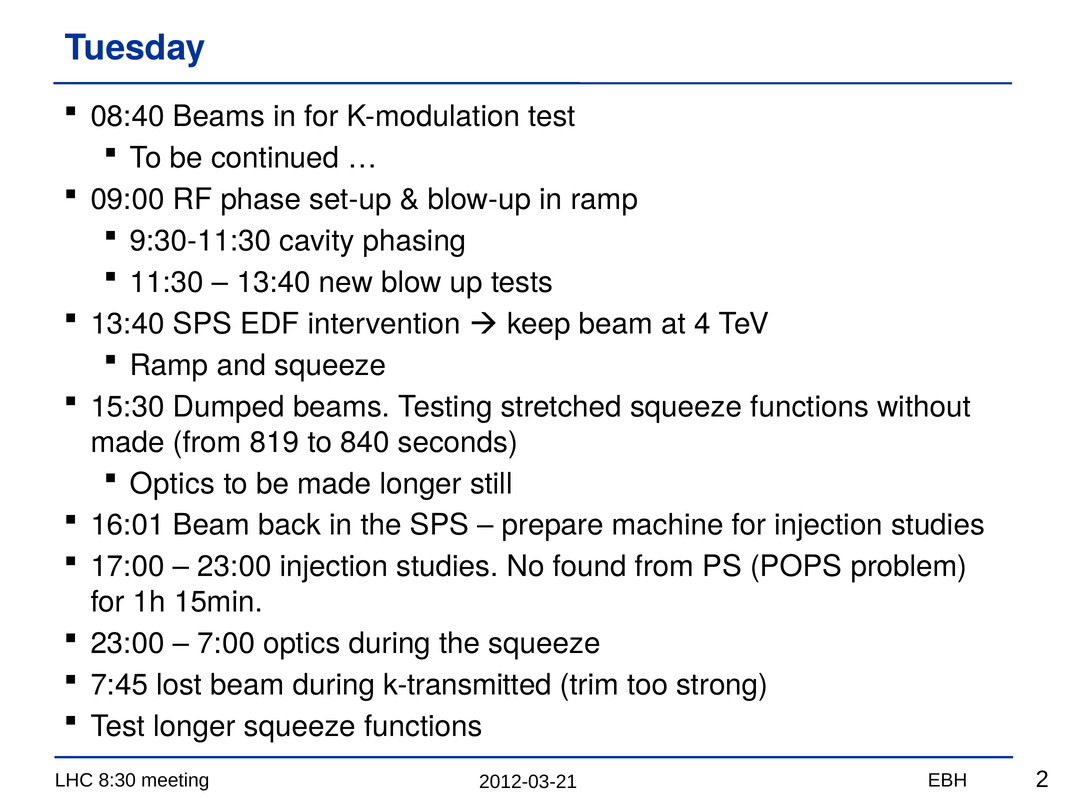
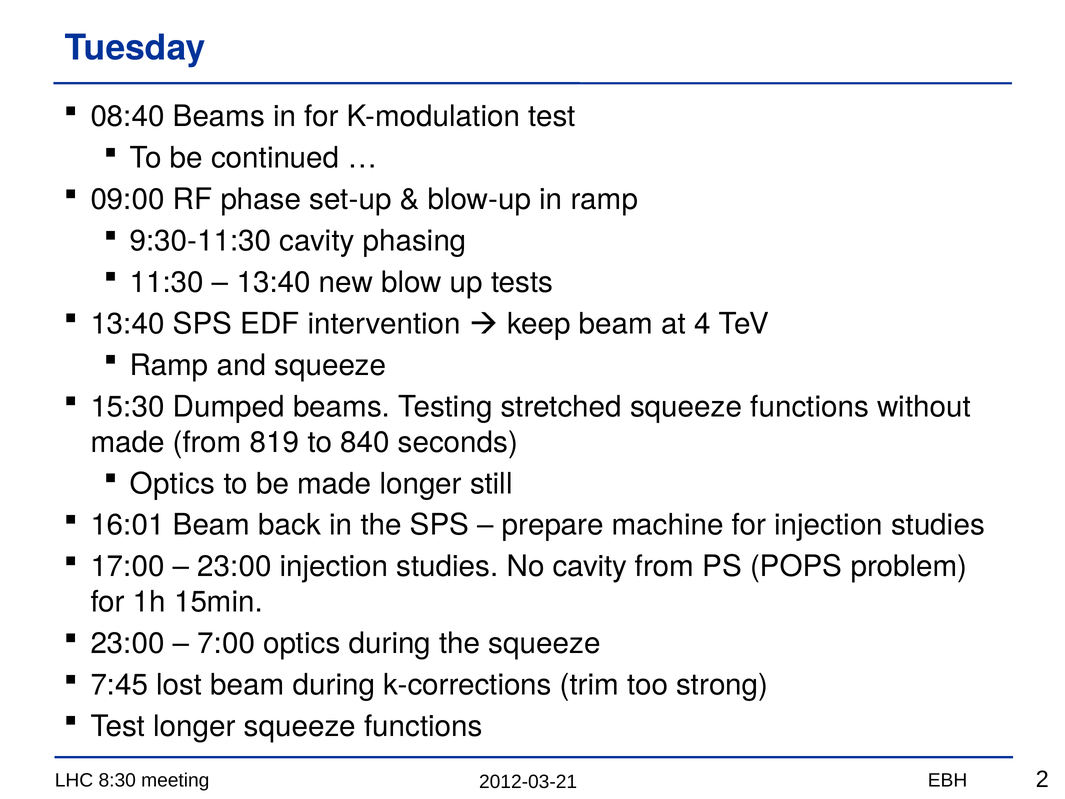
No found: found -> cavity (590, 566)
k-transmitted: k-transmitted -> k-corrections (467, 685)
